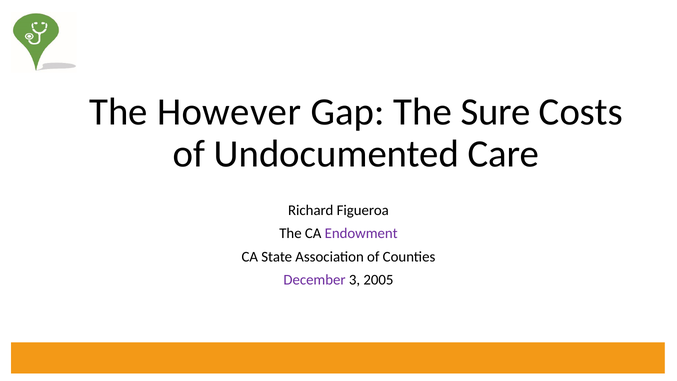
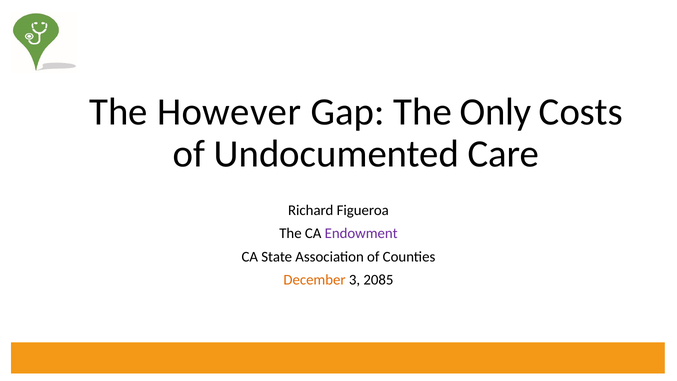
Sure: Sure -> Only (496, 112)
December colour: purple -> orange (315, 280)
2005: 2005 -> 2085 (378, 280)
